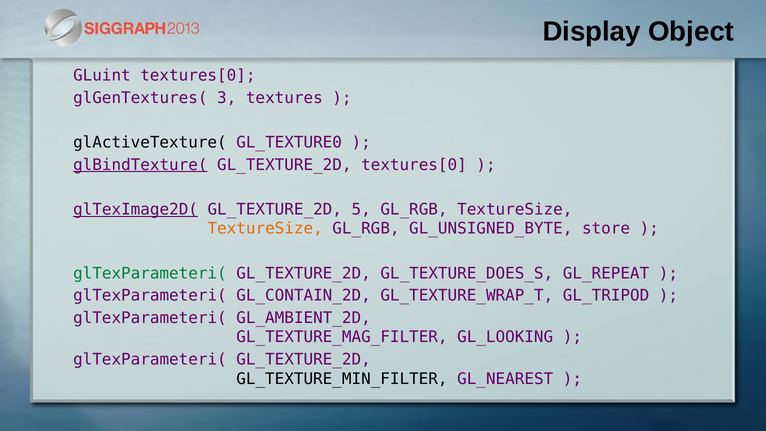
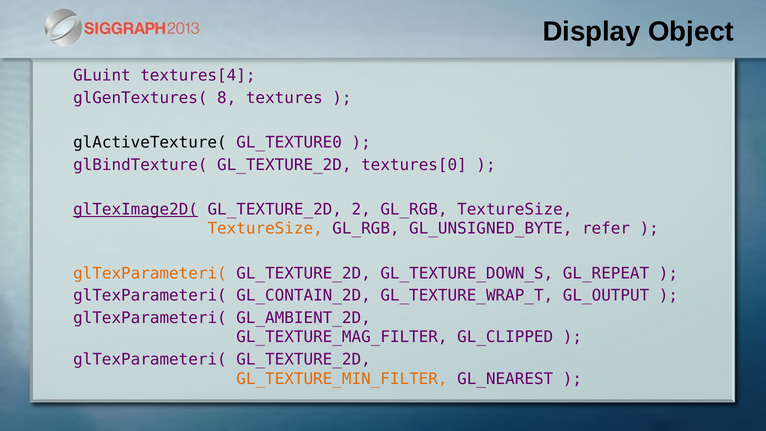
GLuint textures[0: textures[0 -> textures[4 (198, 75)
3: 3 -> 8 (227, 98)
glBindTexture( underline: present -> none (140, 165)
5: 5 -> 2 (361, 209)
store: store -> refer (606, 229)
glTexParameteri( colour: green -> orange (150, 273)
GL_TEXTURE_DOES_S: GL_TEXTURE_DOES_S -> GL_TEXTURE_DOWN_S (467, 273)
GL_TRIPOD: GL_TRIPOD -> GL_OUTPUT (606, 296)
GL_LOOKING: GL_LOOKING -> GL_CLIPPED (505, 337)
GL_TEXTURE_MIN_FILTER colour: black -> orange (342, 379)
